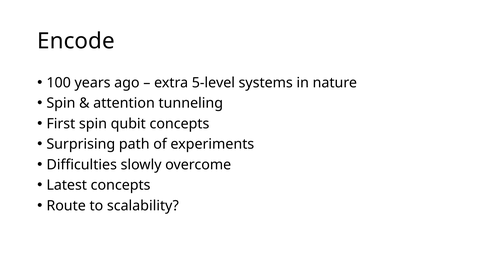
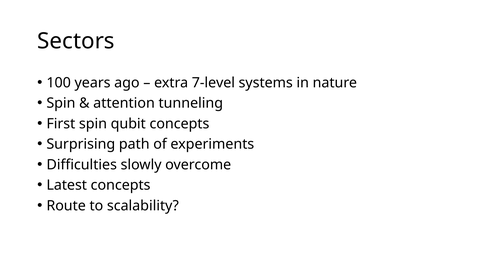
Encode: Encode -> Sectors (76, 41)
5-level: 5-level -> 7-level (213, 83)
